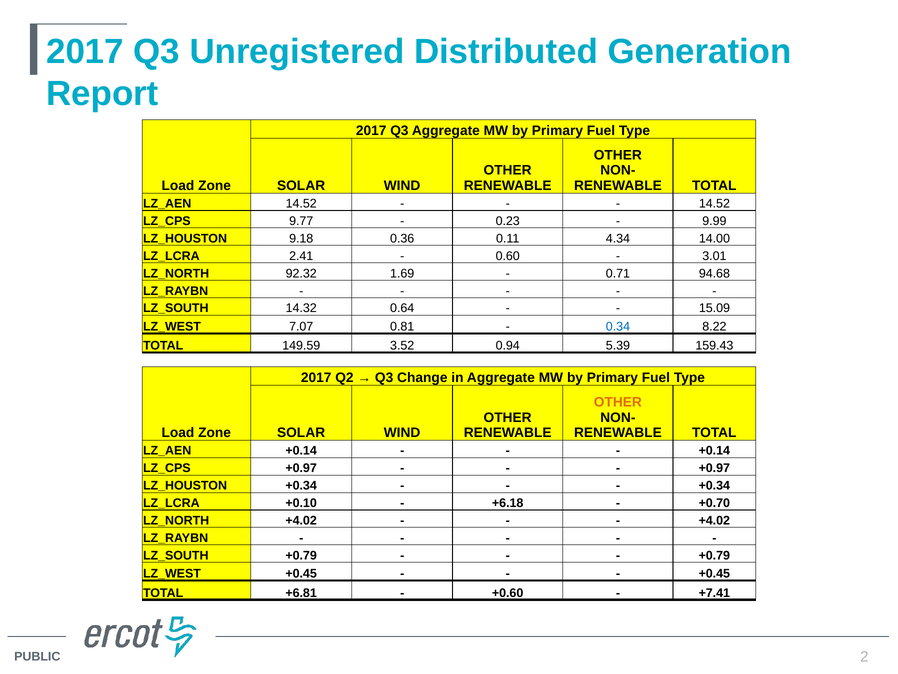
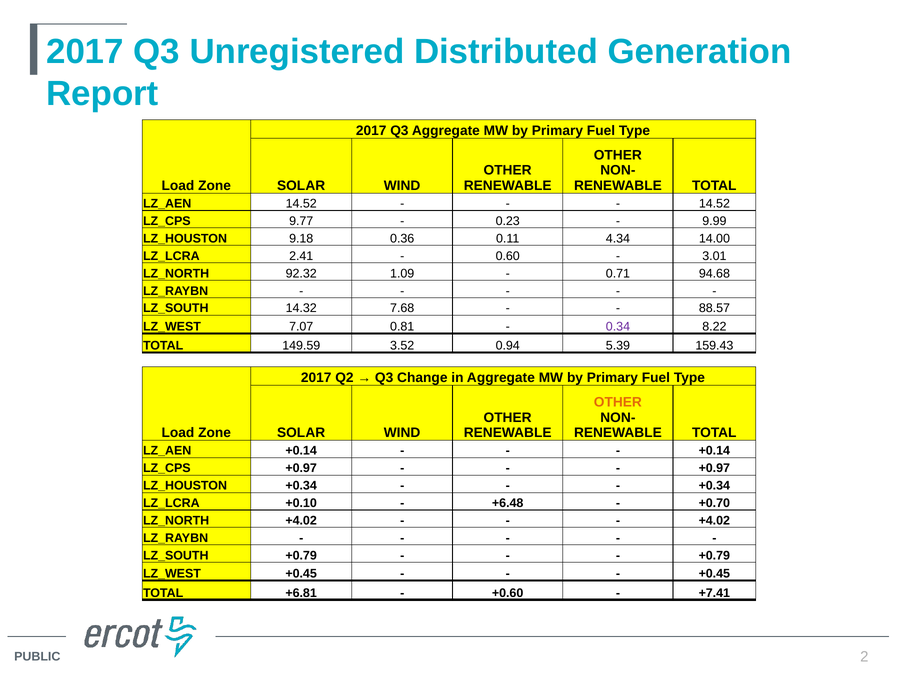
1.69: 1.69 -> 1.09 (402, 273)
0.64: 0.64 -> 7.68 (402, 308)
15.09: 15.09 -> 88.57 (714, 308)
0.34 colour: blue -> purple (618, 326)
+6.18: +6.18 -> +6.48 (508, 503)
